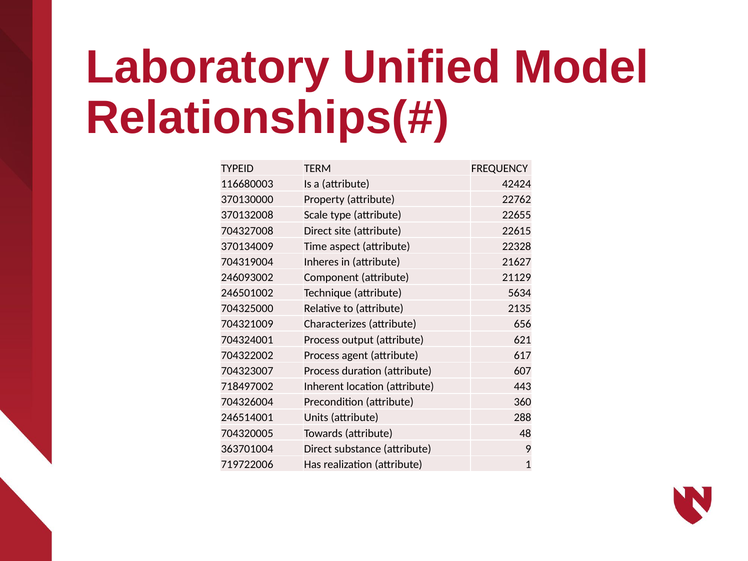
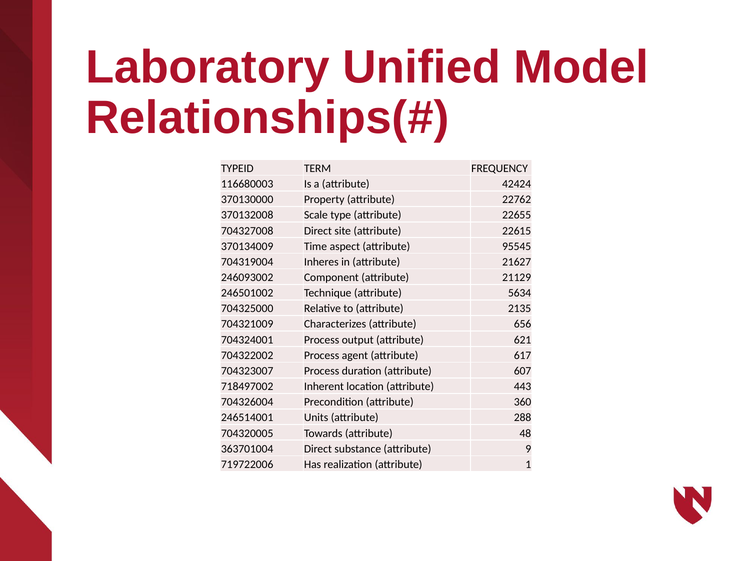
22328: 22328 -> 95545 (517, 246)
